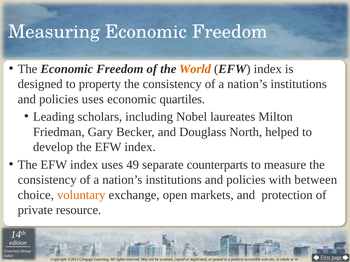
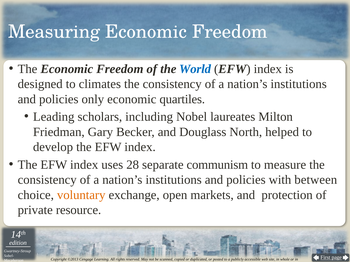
World colour: orange -> blue (195, 69)
property: property -> climates (100, 84)
policies uses: uses -> only (93, 99)
49: 49 -> 28 (133, 165)
counterparts: counterparts -> communism (217, 165)
